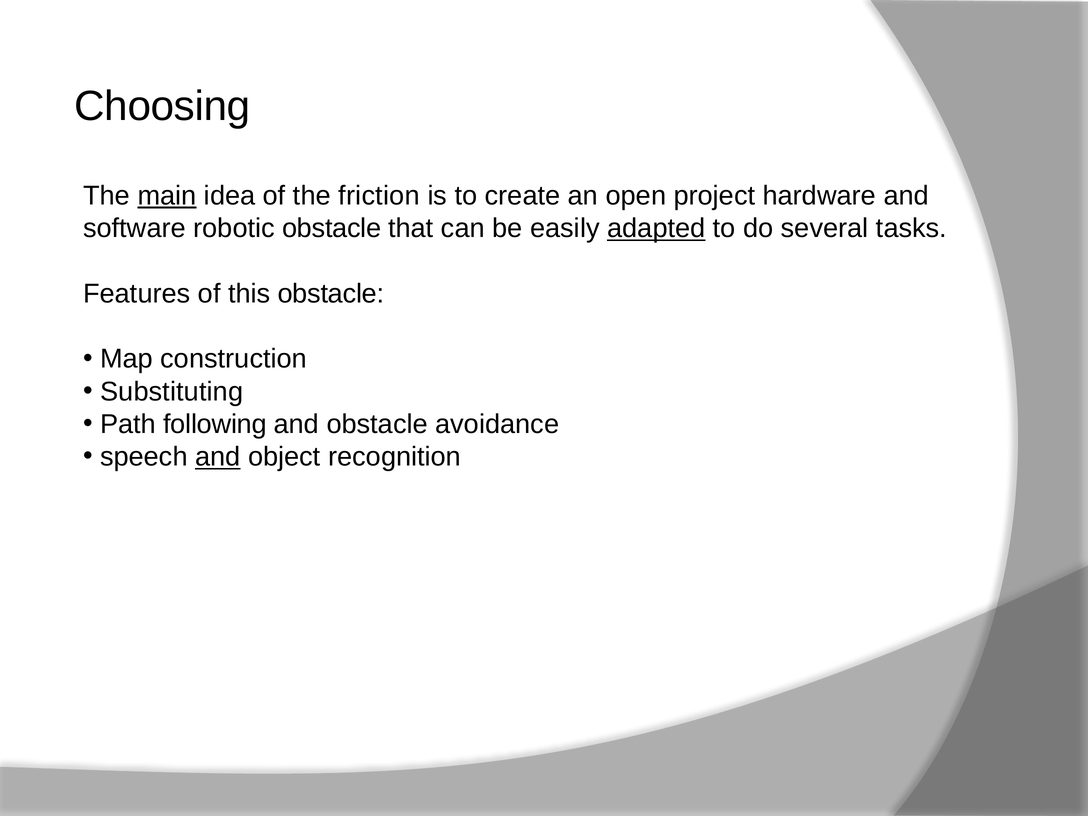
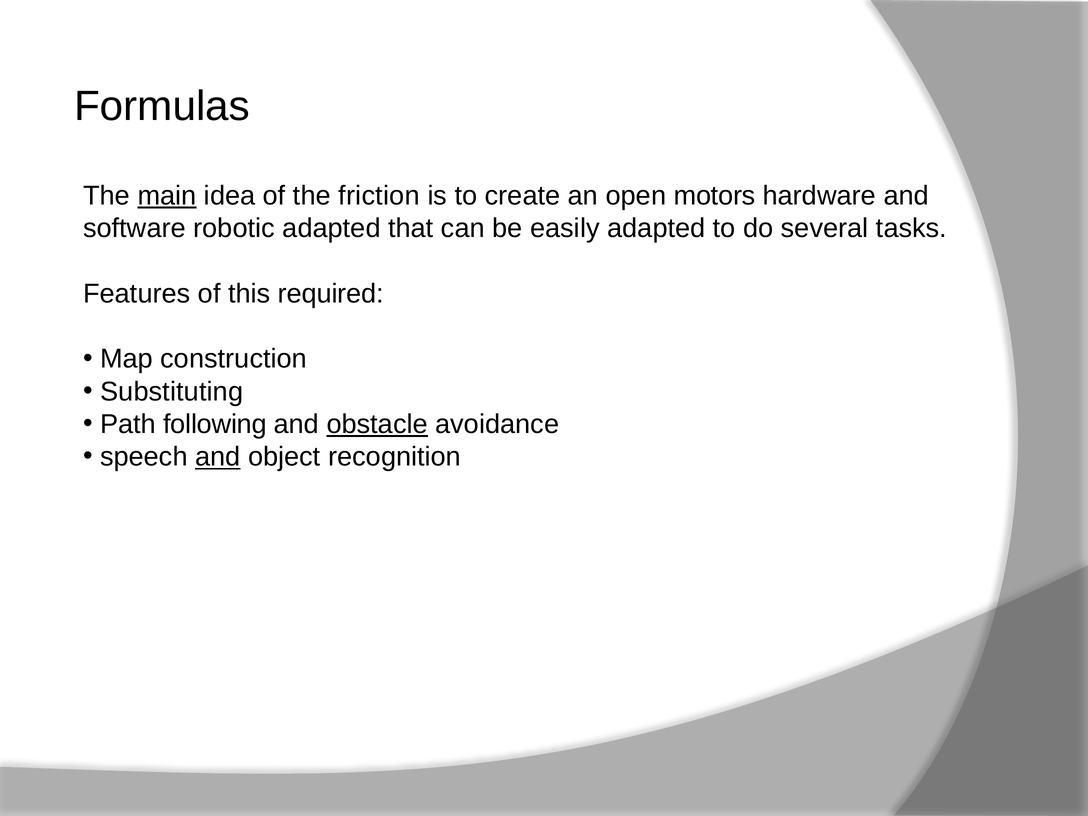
Choosing: Choosing -> Formulas (162, 106)
project: project -> motors (715, 196)
robotic obstacle: obstacle -> adapted (332, 228)
adapted underline: present -> none (656, 228)
this obstacle: obstacle -> required (331, 294)
obstacle underline: none -> present (377, 424)
